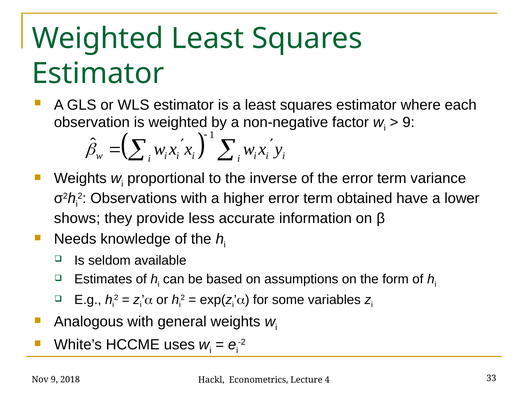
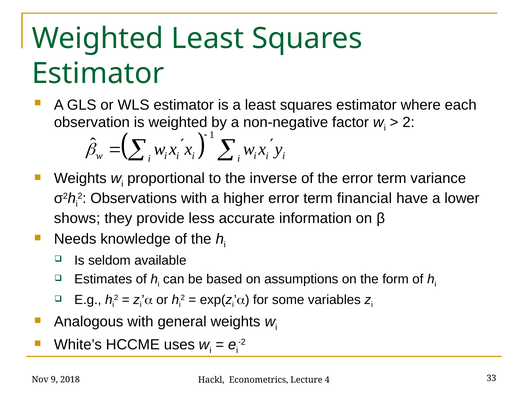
9: 9 -> 2 (409, 122)
obtained: obtained -> financial (364, 198)
